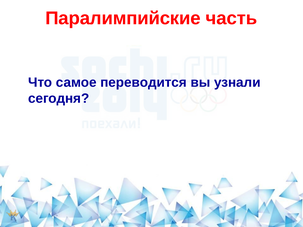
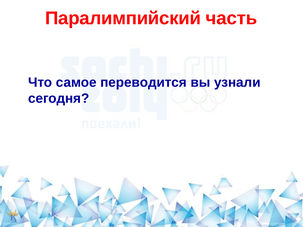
Паралимпийские: Паралимпийские -> Паралимпийский (123, 18)
